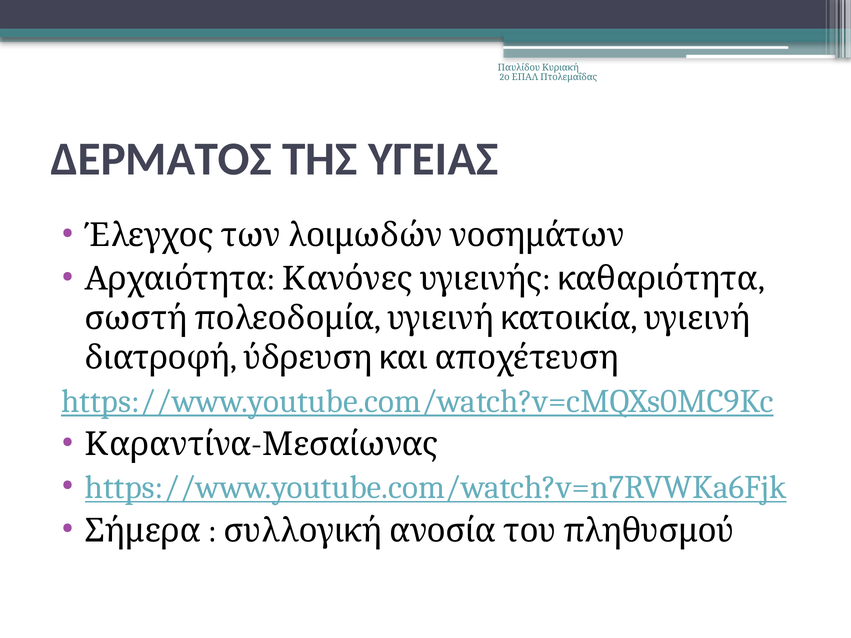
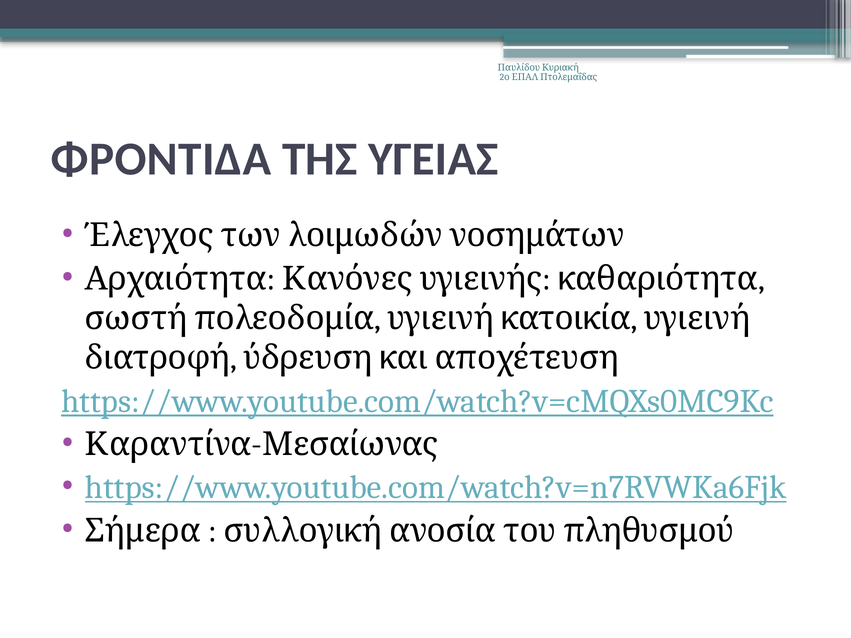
ΔΕΡΜΑΤΟΣ: ΔΕΡΜΑΤΟΣ -> ΦΡΟΝΤΙΔΑ (161, 159)
